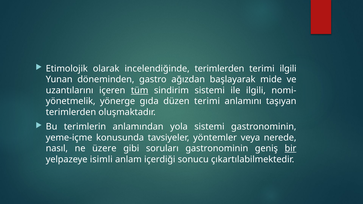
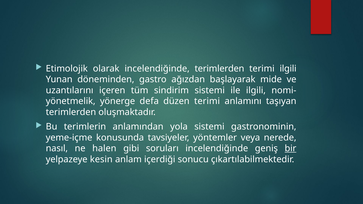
tüm underline: present -> none (140, 90)
gıda: gıda -> defa (149, 101)
üzere: üzere -> halen (104, 149)
soruları gastronominin: gastronominin -> incelendiğinde (217, 149)
isimli: isimli -> kesin (101, 159)
